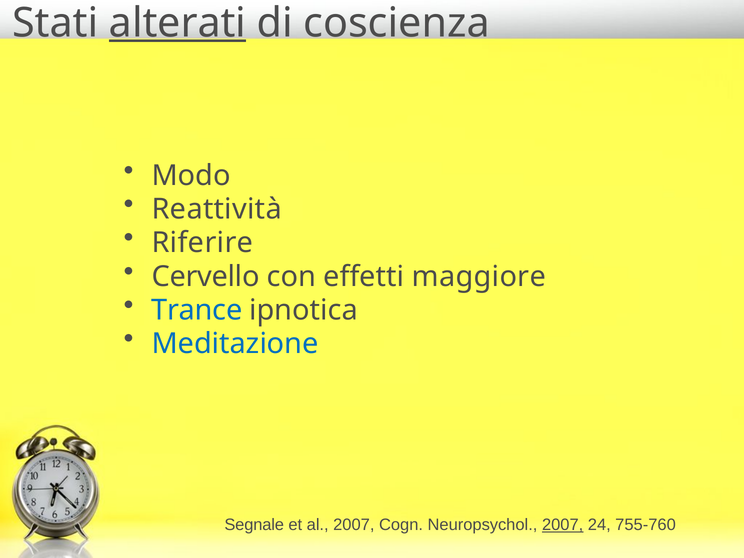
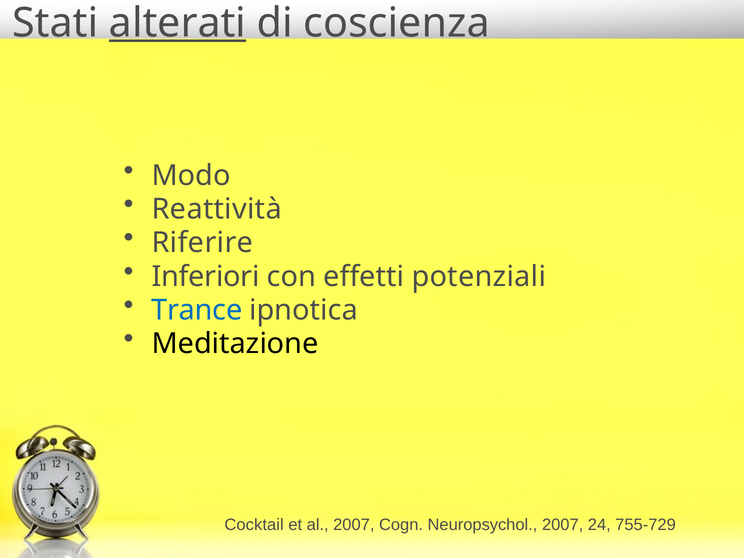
Cervello: Cervello -> Inferiori (206, 276)
maggiore: maggiore -> potenziali (479, 276)
Meditazione colour: blue -> black (235, 344)
Segnale: Segnale -> Cocktail (254, 525)
2007 underline: present -> none (563, 525)
755-760: 755-760 -> 755-729 (646, 525)
